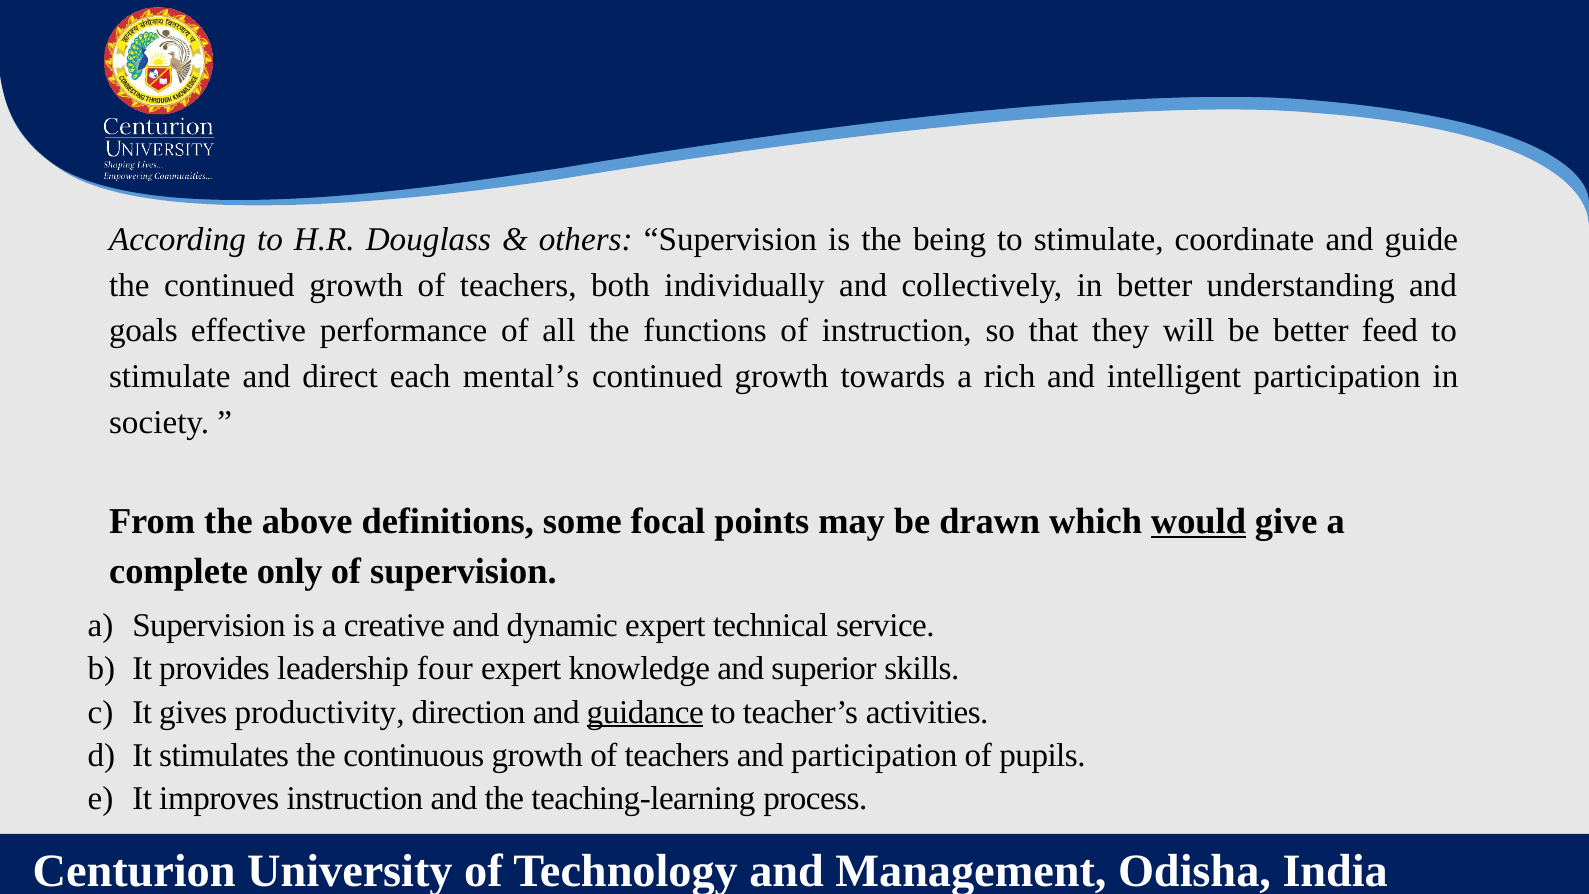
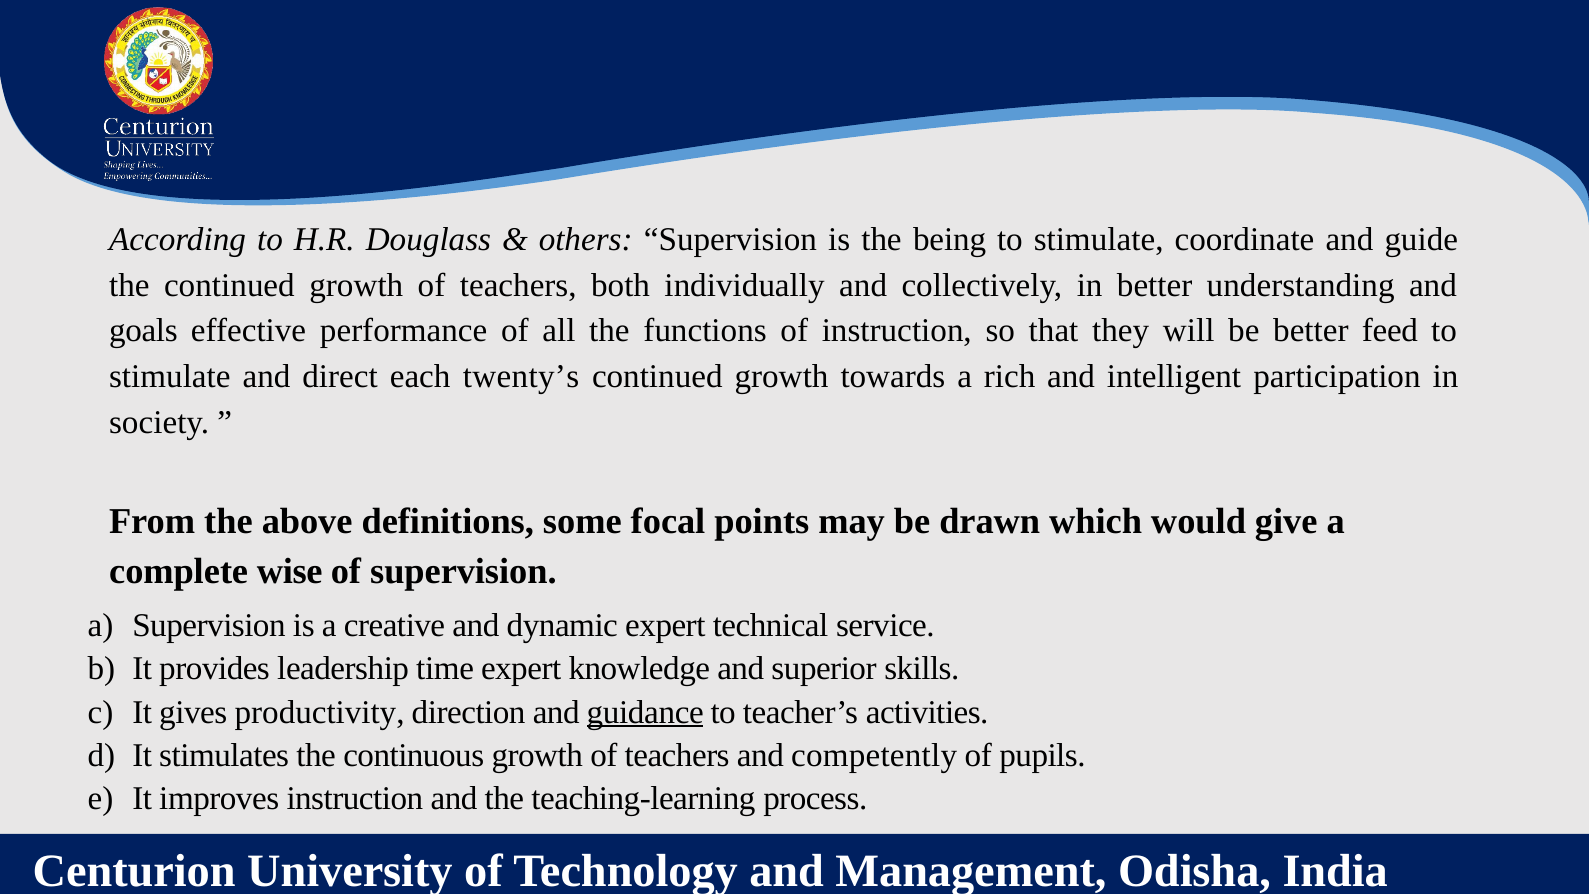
mental’s: mental’s -> twenty’s (521, 377)
would underline: present -> none (1199, 521)
only: only -> wise (290, 571)
four: four -> time (445, 669)
and participation: participation -> competently (874, 755)
